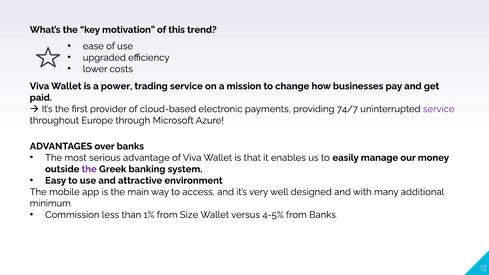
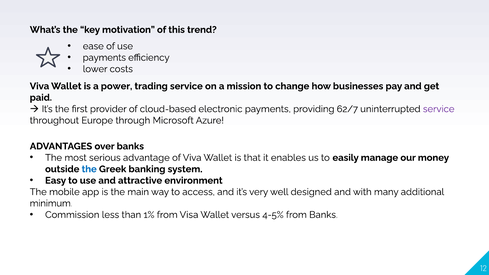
upgraded: upgraded -> payments (104, 58)
74/7: 74/7 -> 62/7 (347, 109)
the colour: purple -> blue (89, 169)
Size: Size -> Visa (189, 215)
